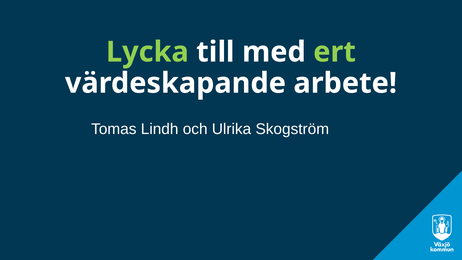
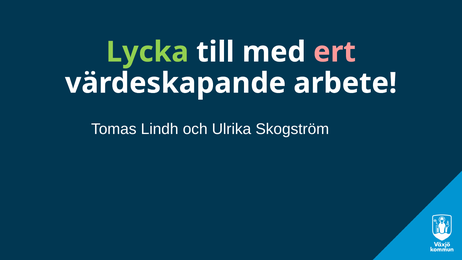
ert colour: light green -> pink (335, 52)
